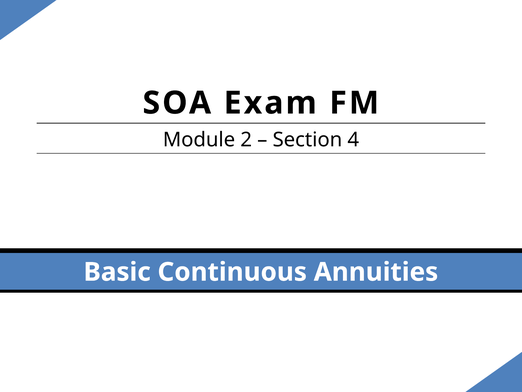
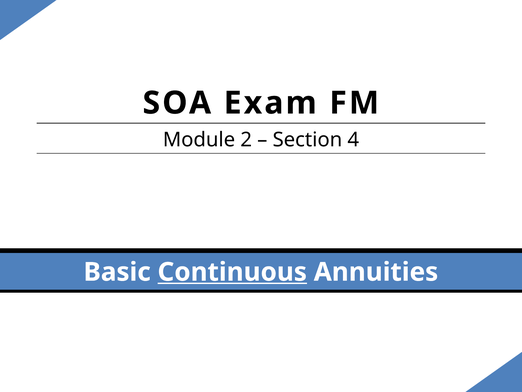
Continuous underline: none -> present (232, 272)
